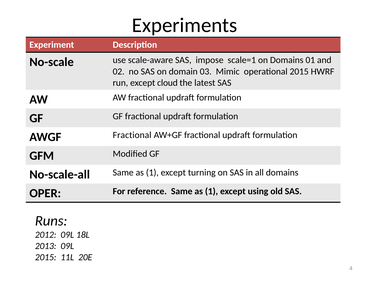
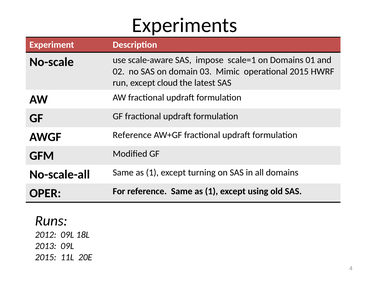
AWGF Fractional: Fractional -> Reference (132, 135)
